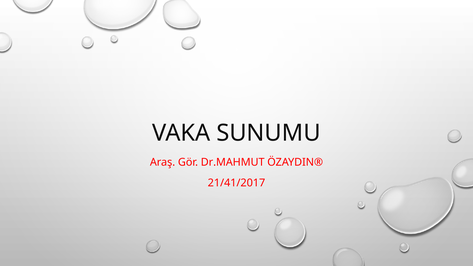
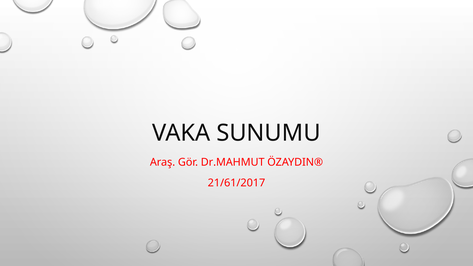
21/41/2017: 21/41/2017 -> 21/61/2017 (236, 183)
